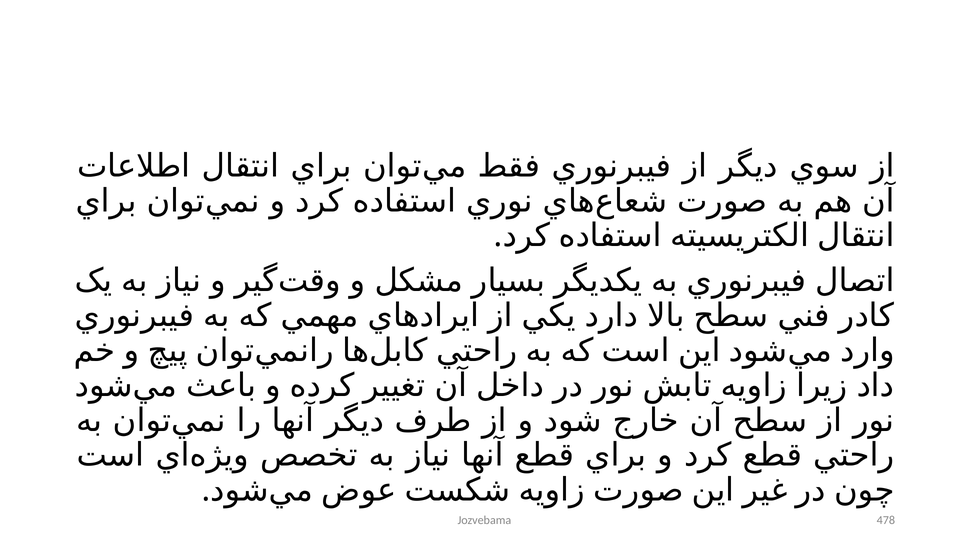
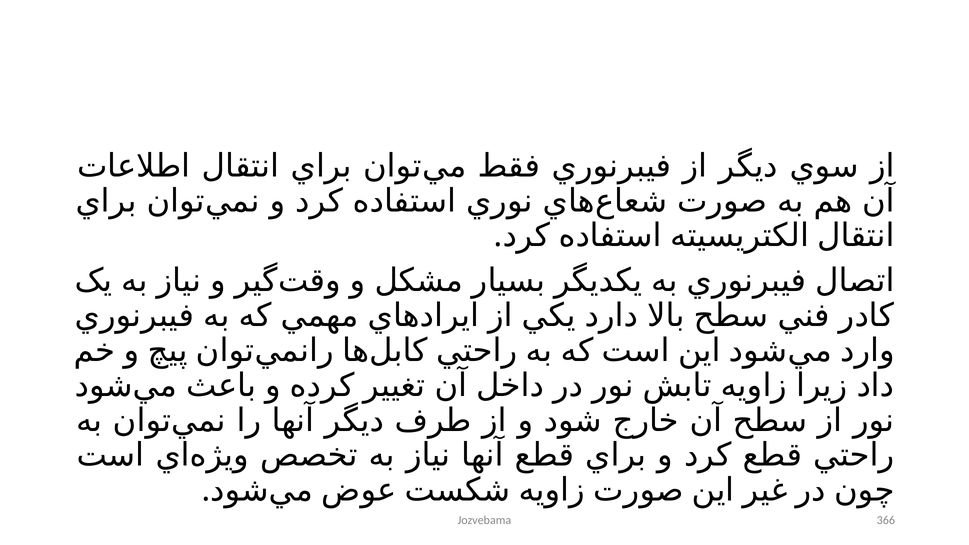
478: 478 -> 366 (886, 520)
